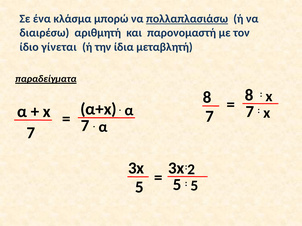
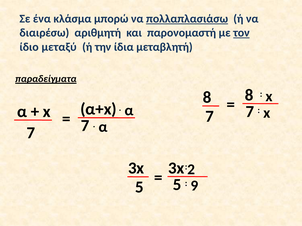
τον underline: none -> present (241, 33)
γίνεται: γίνεται -> μεταξύ (59, 47)
5: 5 -> 9 (195, 186)
